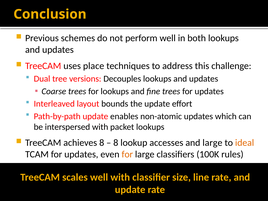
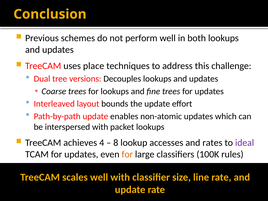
achieves 8: 8 -> 4 (102, 143)
and large: large -> rates (212, 143)
ideal colour: orange -> purple (245, 143)
